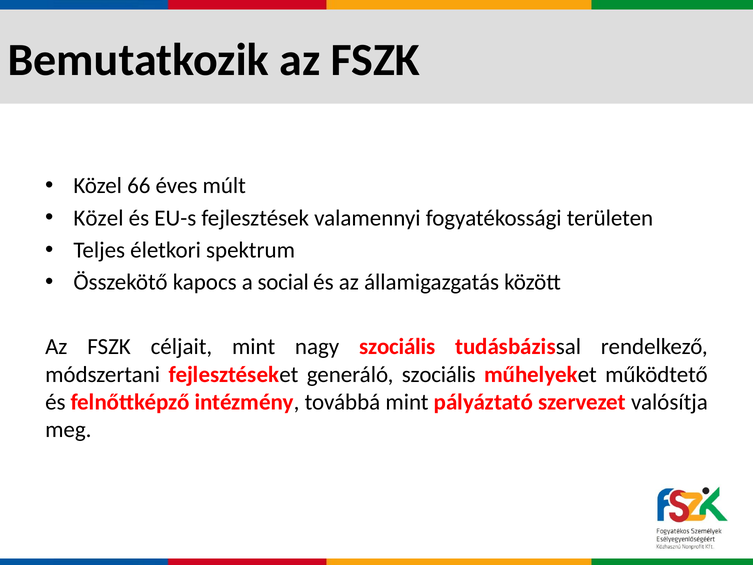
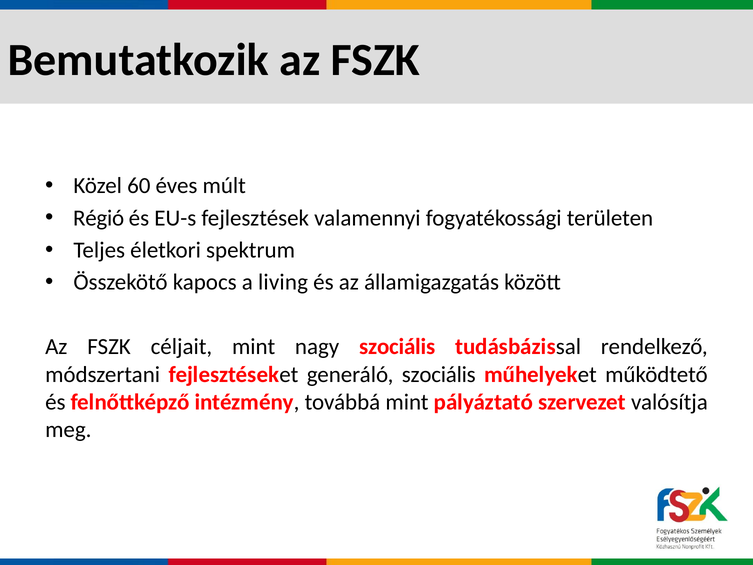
66: 66 -> 60 (139, 186)
Közel: Közel -> Régió (99, 218)
social: social -> living (283, 282)
